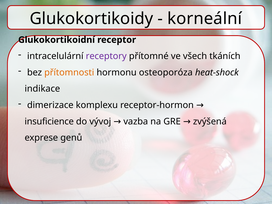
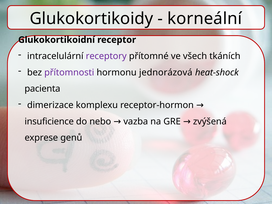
přítomnosti colour: orange -> purple (69, 72)
osteoporóza: osteoporóza -> jednorázová (166, 72)
indikace: indikace -> pacienta (42, 89)
vývoj: vývoj -> nebo (100, 121)
